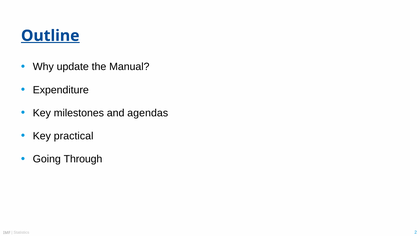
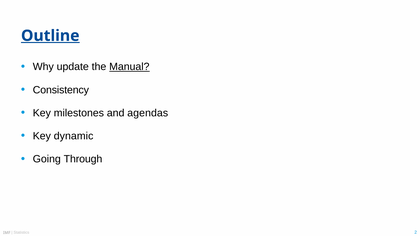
Manual underline: none -> present (129, 67)
Expenditure: Expenditure -> Consistency (61, 90)
practical: practical -> dynamic (74, 136)
